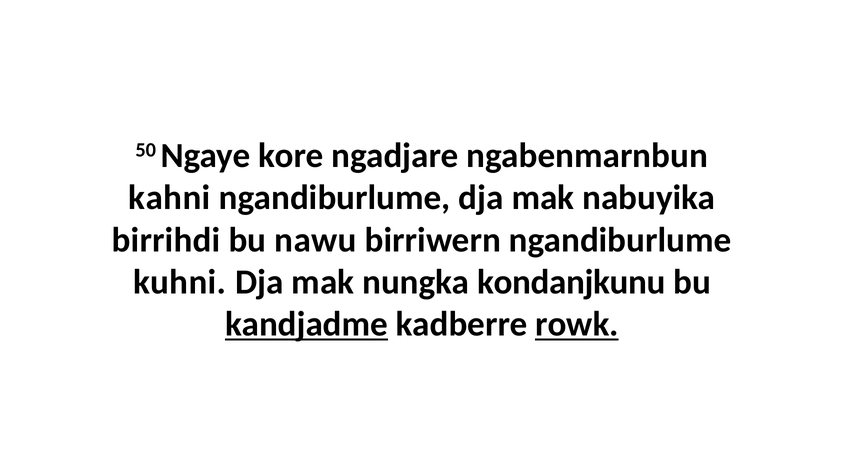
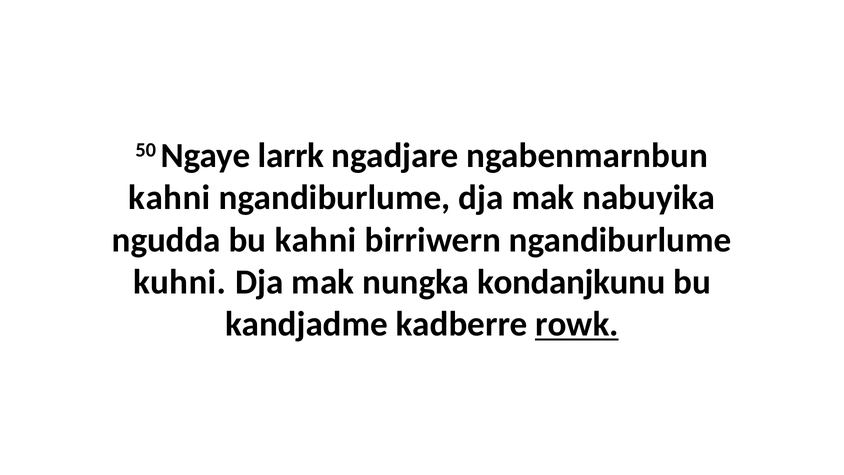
kore: kore -> larrk (291, 155)
birrihdi: birrihdi -> ngudda (166, 240)
bu nawu: nawu -> kahni (315, 240)
kandjadme underline: present -> none (307, 324)
